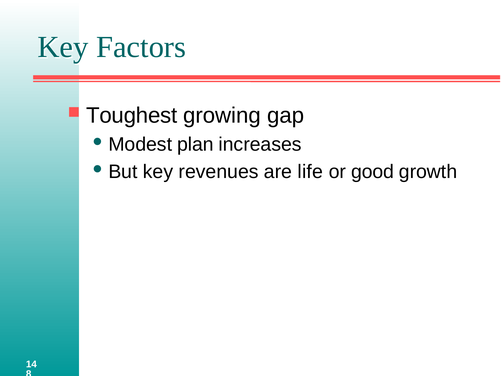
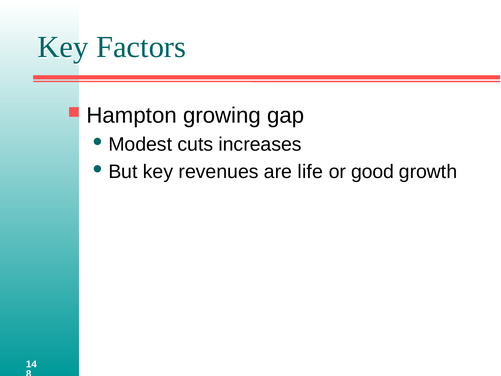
Toughest: Toughest -> Hampton (132, 116)
plan: plan -> cuts (195, 144)
